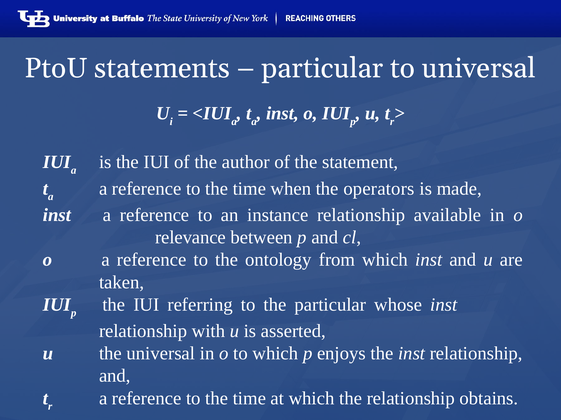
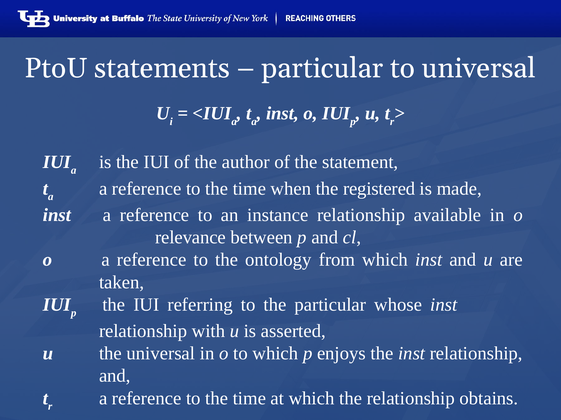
operators: operators -> registered (379, 189)
